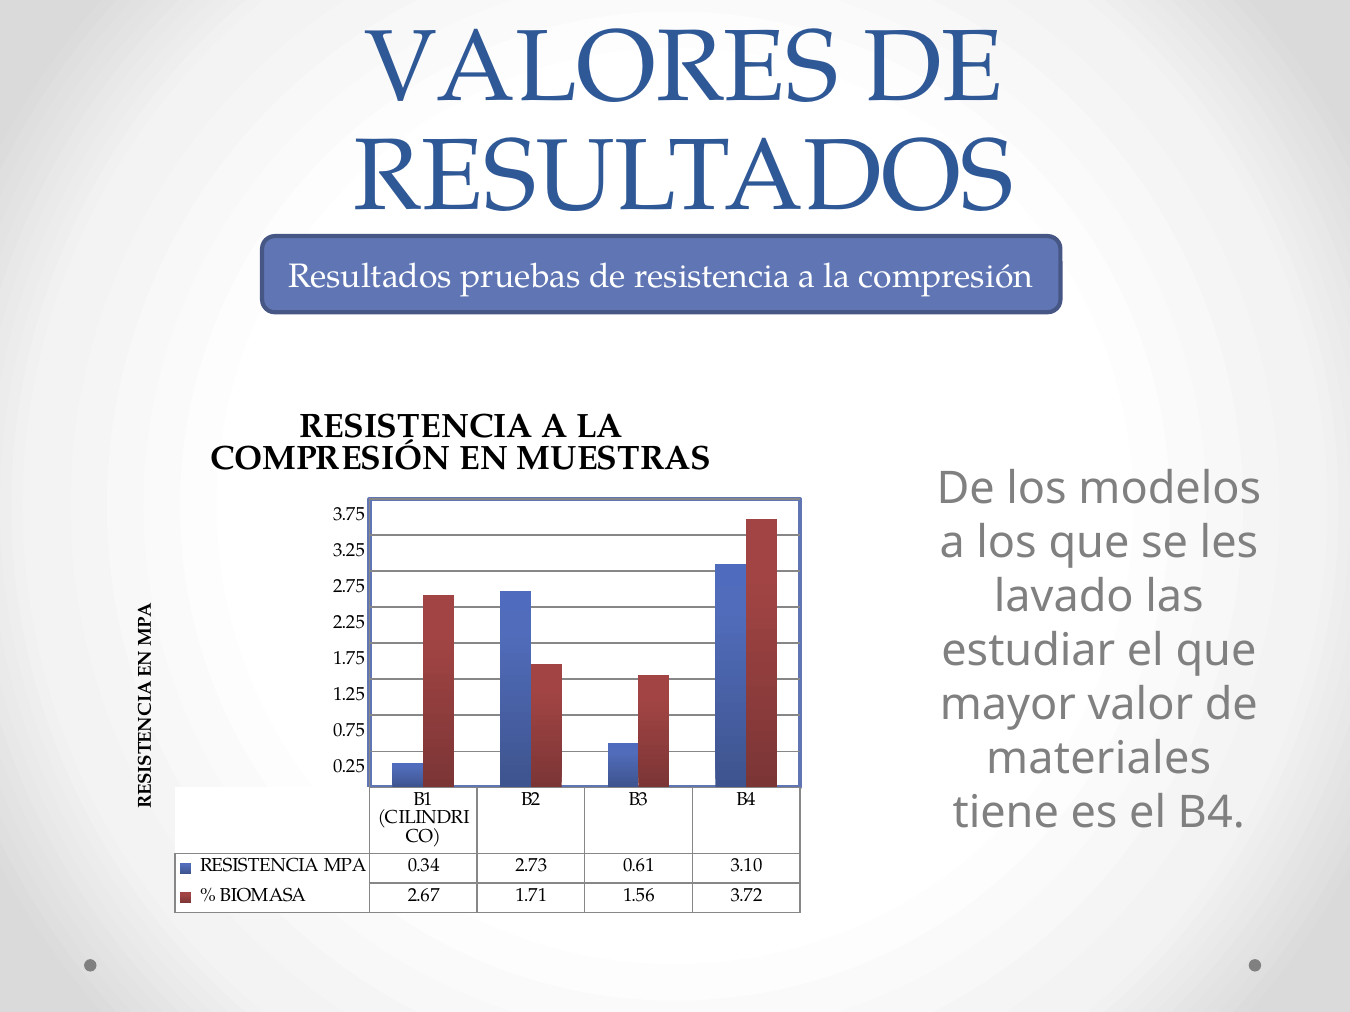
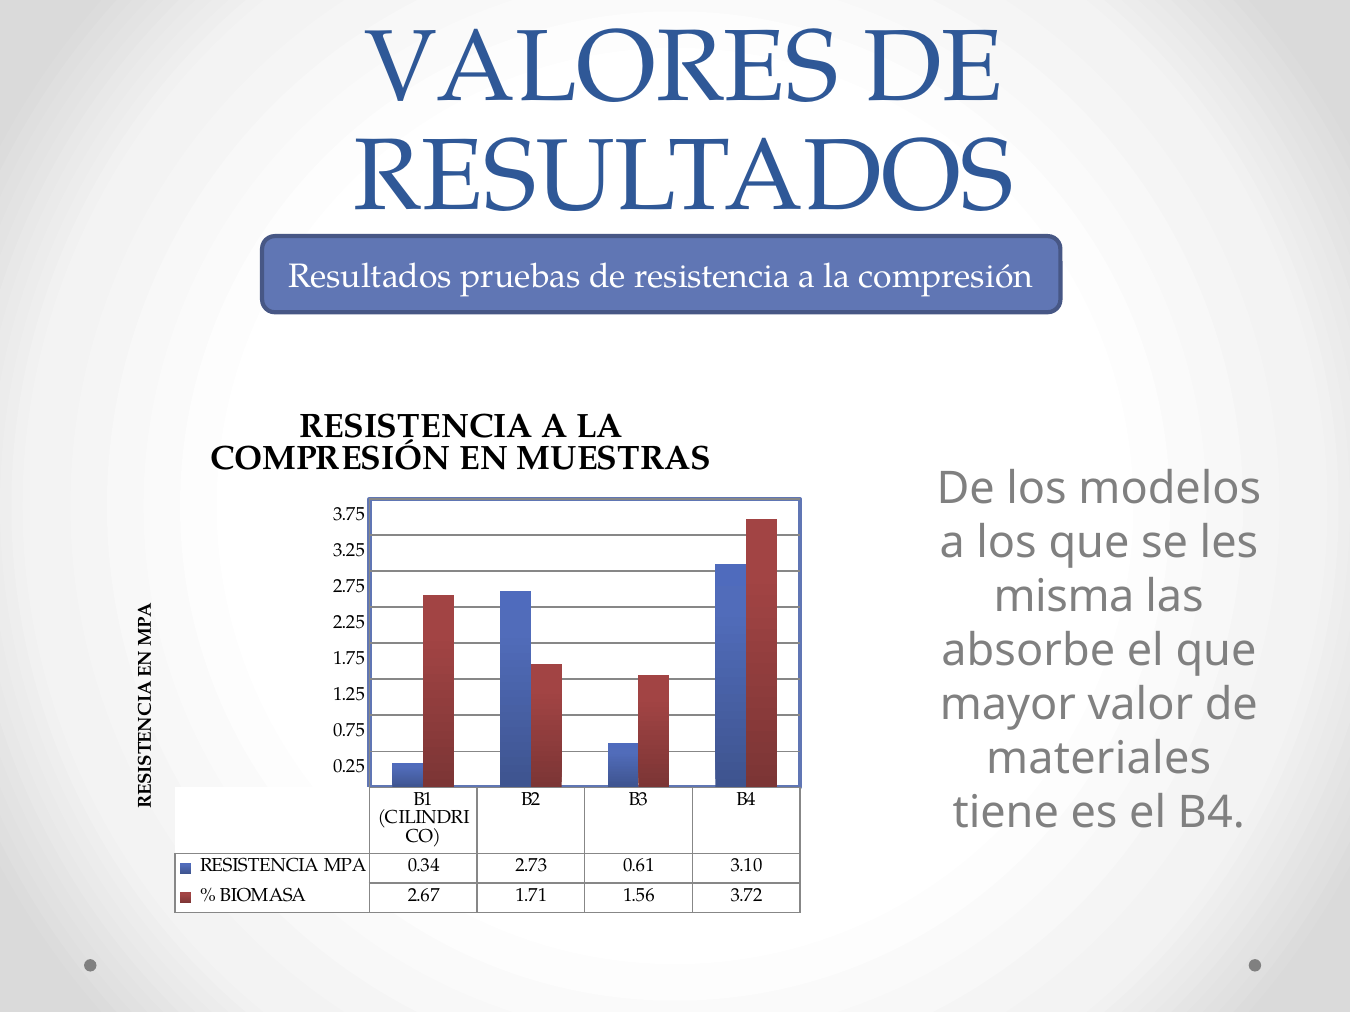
lavado: lavado -> misma (1064, 597)
estudiar: estudiar -> absorbe (1028, 651)
